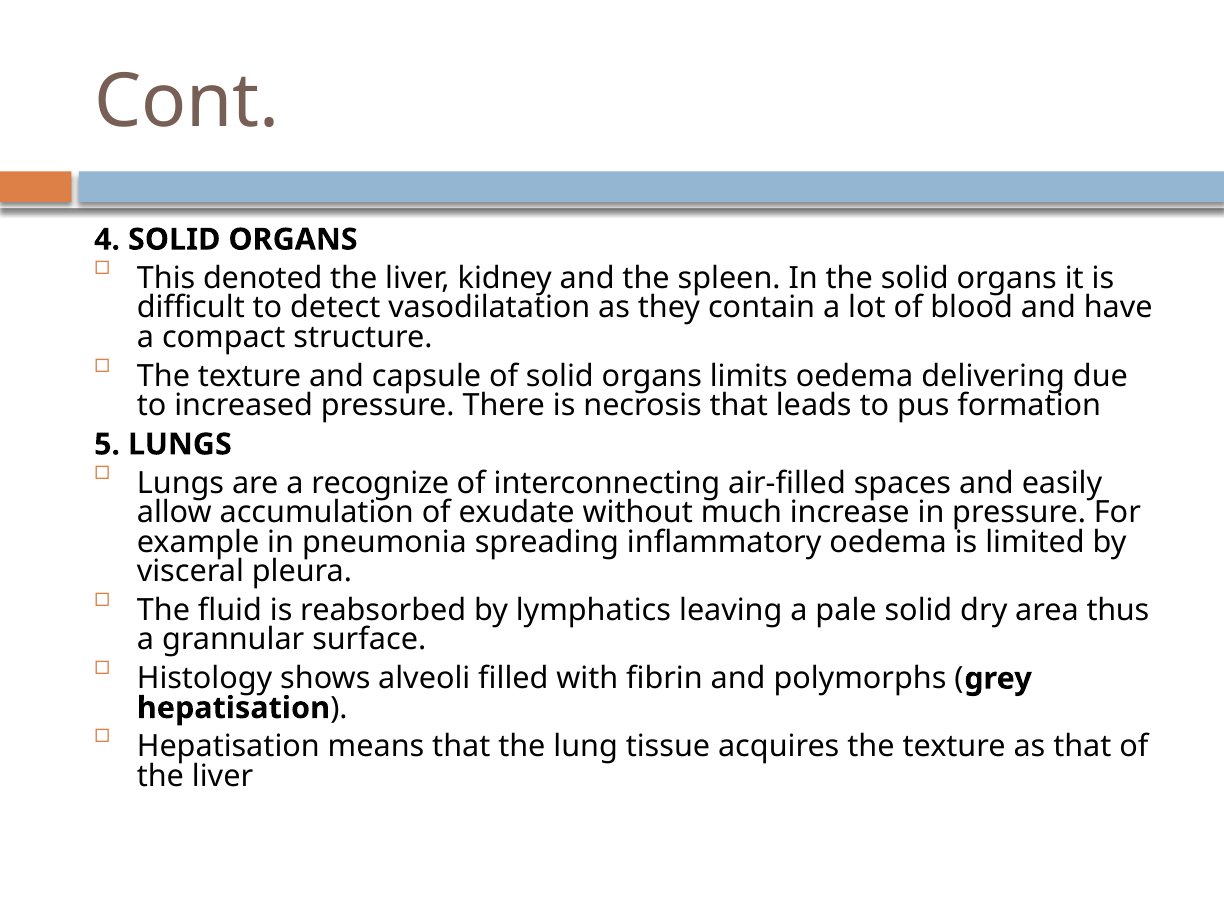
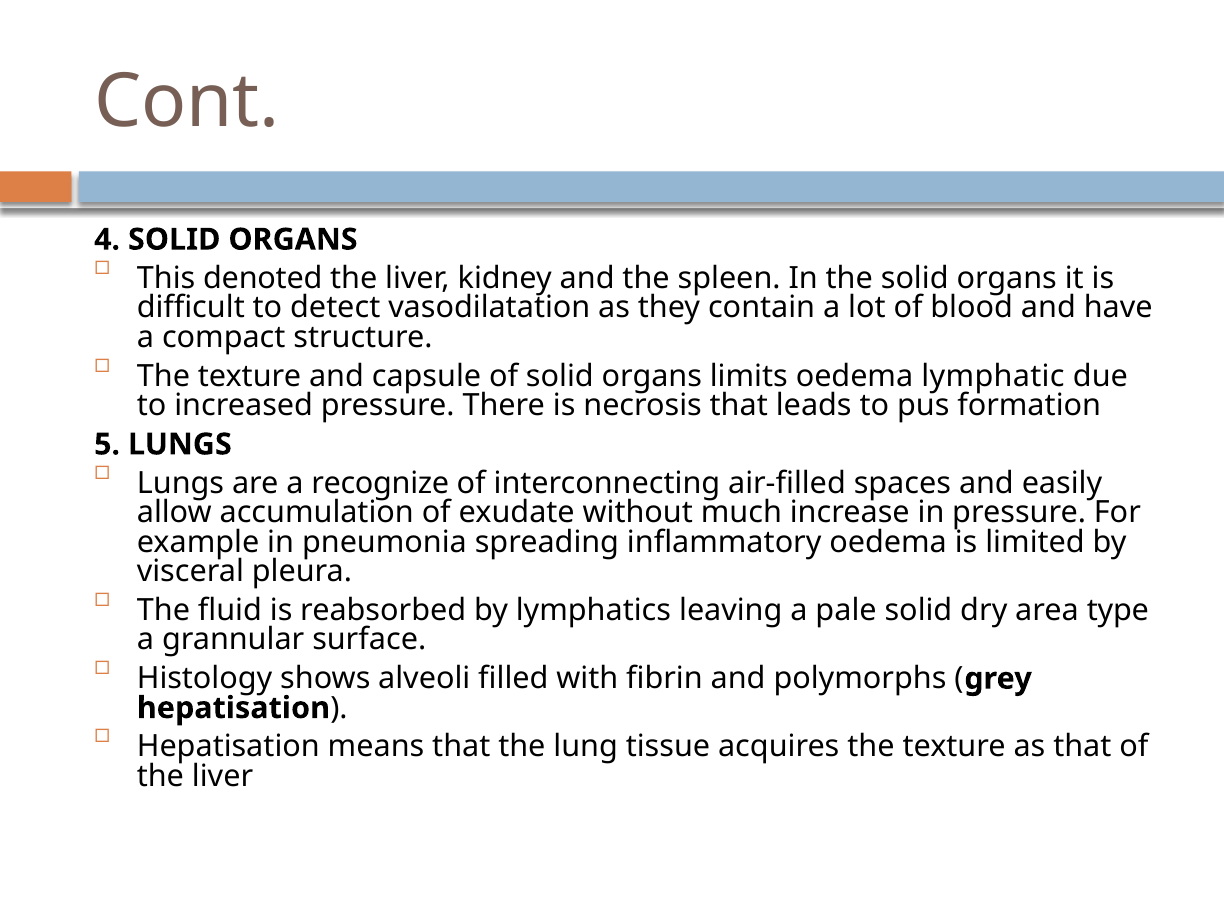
delivering: delivering -> lymphatic (993, 376)
thus: thus -> type (1118, 610)
